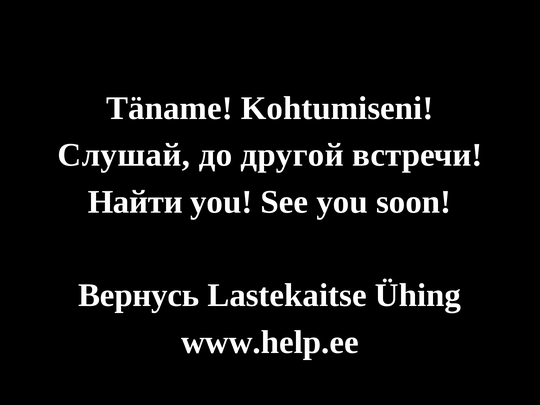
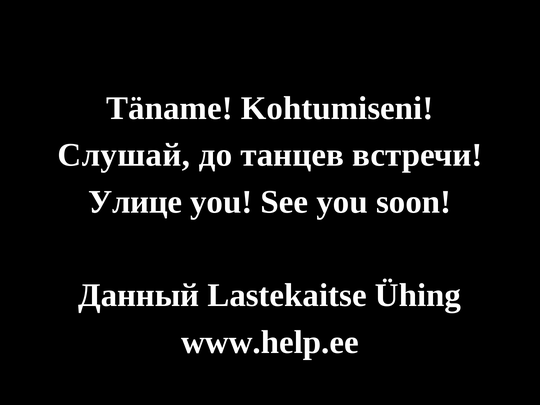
другой: другой -> танцев (292, 155)
Найти: Найти -> Улице (135, 202)
Вернусь: Вернусь -> Данный (139, 295)
